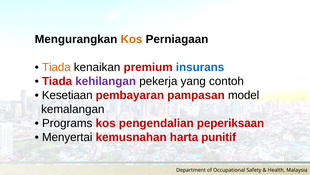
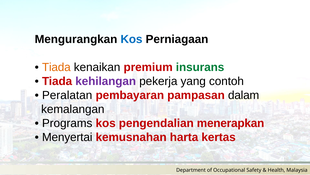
Kos colour: orange -> blue (131, 39)
insurans colour: blue -> green (200, 67)
Kesetiaan: Kesetiaan -> Peralatan (67, 95)
model: model -> dalam (244, 95)
peperiksaan: peperiksaan -> menerapkan (231, 123)
punitif: punitif -> kertas (219, 137)
